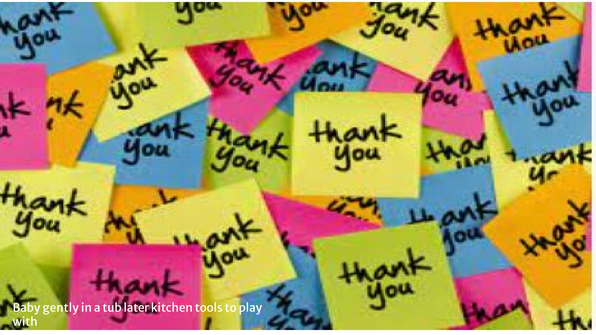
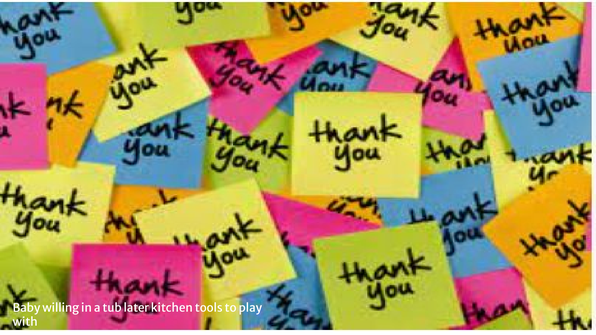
gently: gently -> willing (61, 308)
